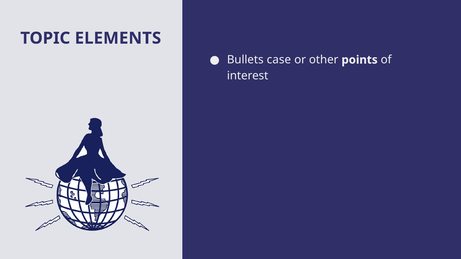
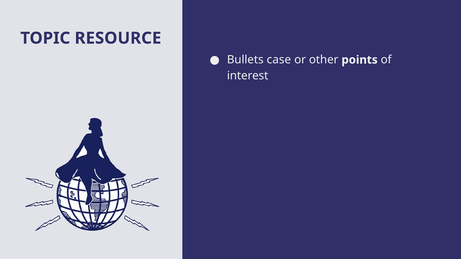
ELEMENTS: ELEMENTS -> RESOURCE (118, 38)
